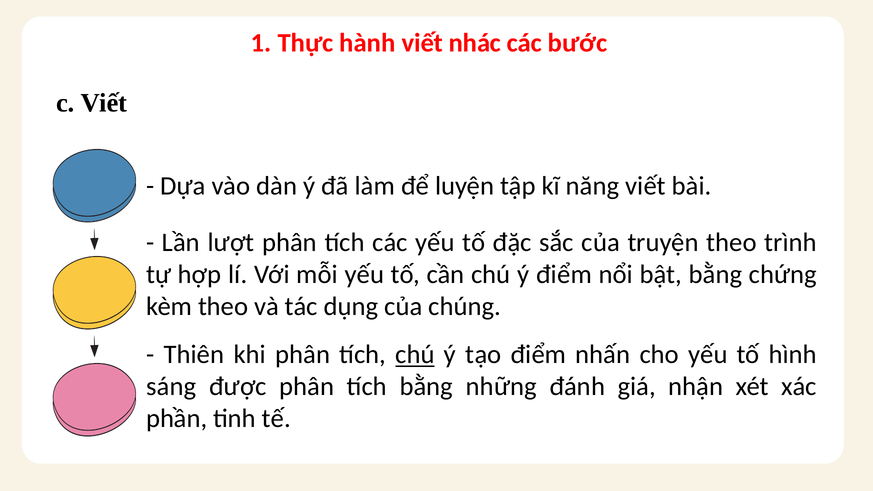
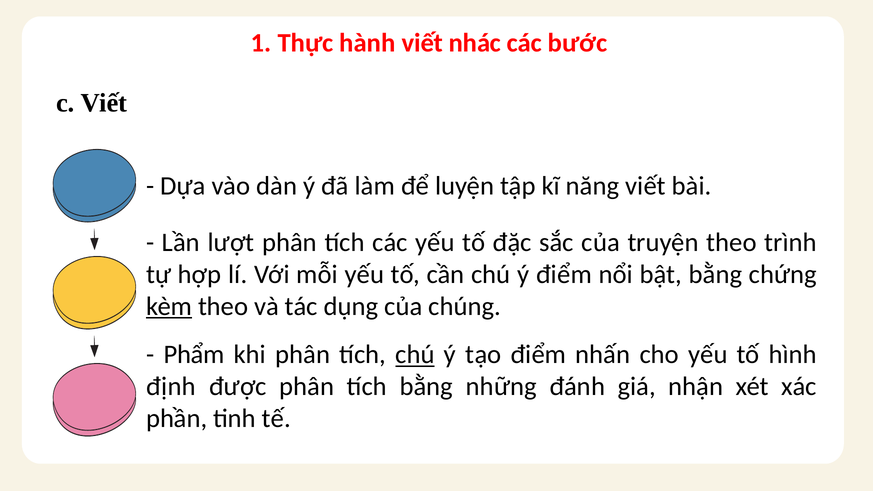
kèm underline: none -> present (169, 306)
Thiên: Thiên -> Phẩm (194, 355)
sáng: sáng -> định (171, 387)
